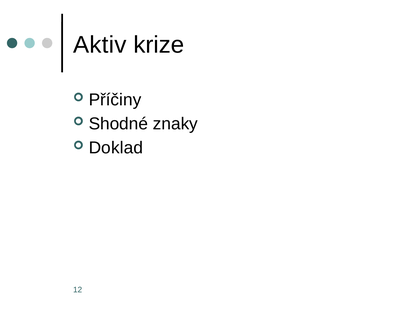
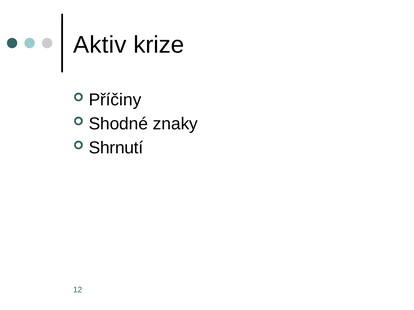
Doklad: Doklad -> Shrnutí (116, 148)
